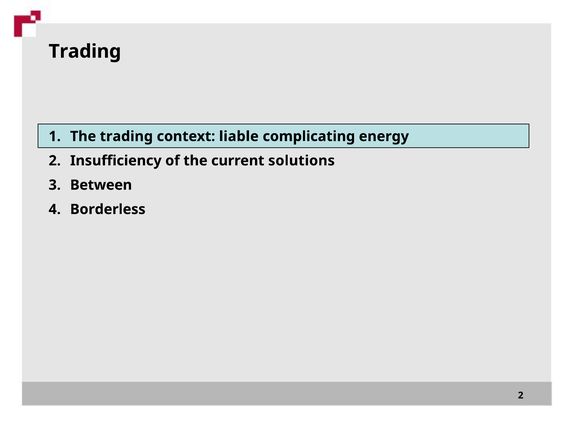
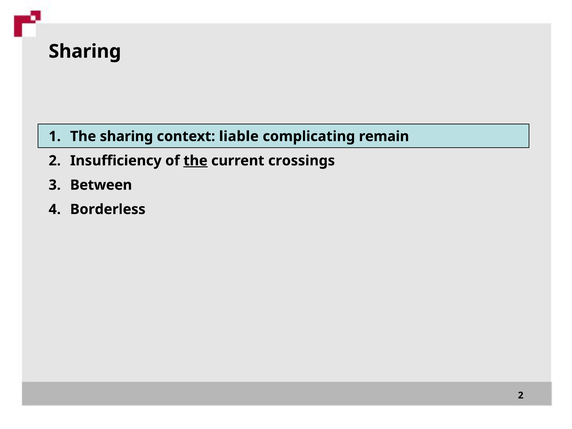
Trading: Trading -> Sharing (85, 51)
The trading: trading -> sharing (126, 136)
energy: energy -> remain (384, 136)
the underline: none -> present (195, 161)
solutions: solutions -> crossings (302, 161)
